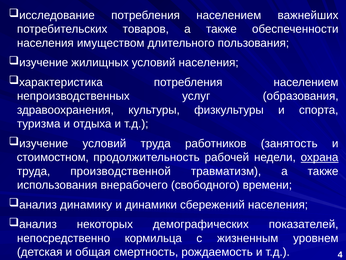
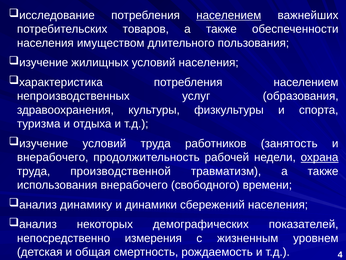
населением underline: none -> present (229, 15)
стоимостном: стоимостном -> внерабочего (53, 157)
кормильца: кормильца -> измерения (153, 238)
